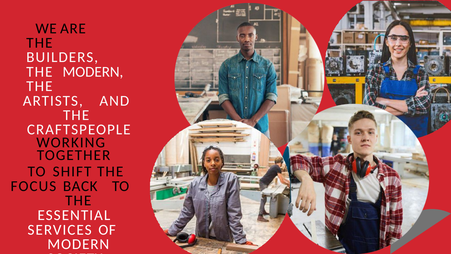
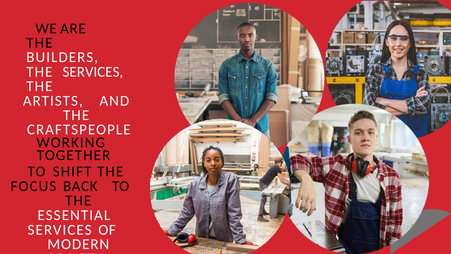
THE MODERN: MODERN -> SERVICES (93, 72)
